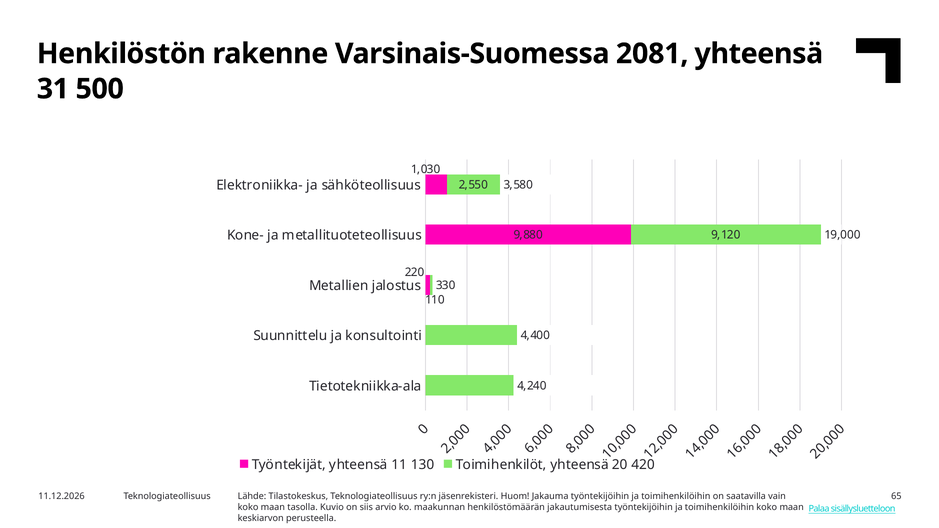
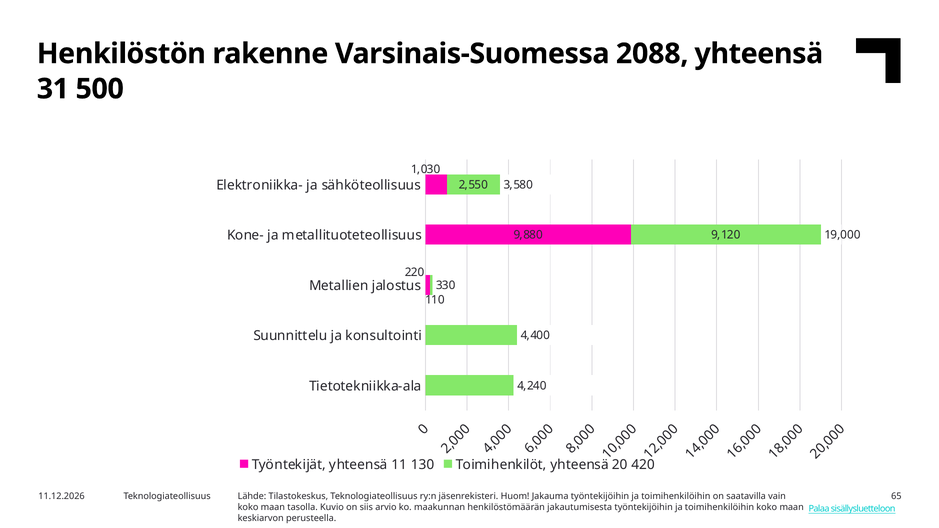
2081: 2081 -> 2088 (652, 54)
